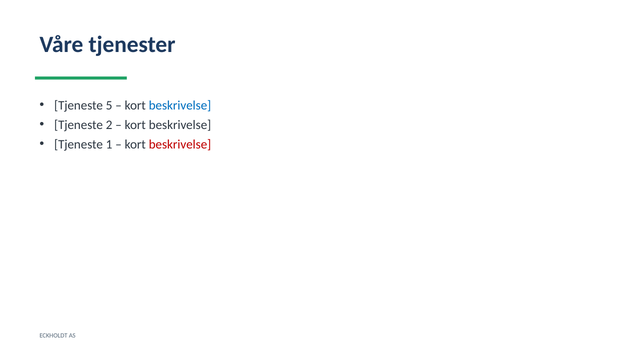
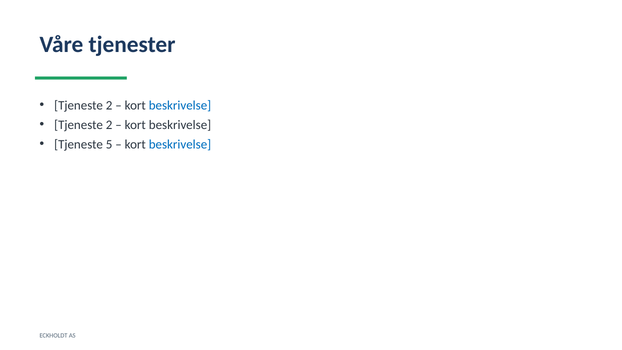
5: 5 -> 2 (109, 105)
1: 1 -> 5 (109, 144)
beskrivelse colour: red -> blue (180, 144)
